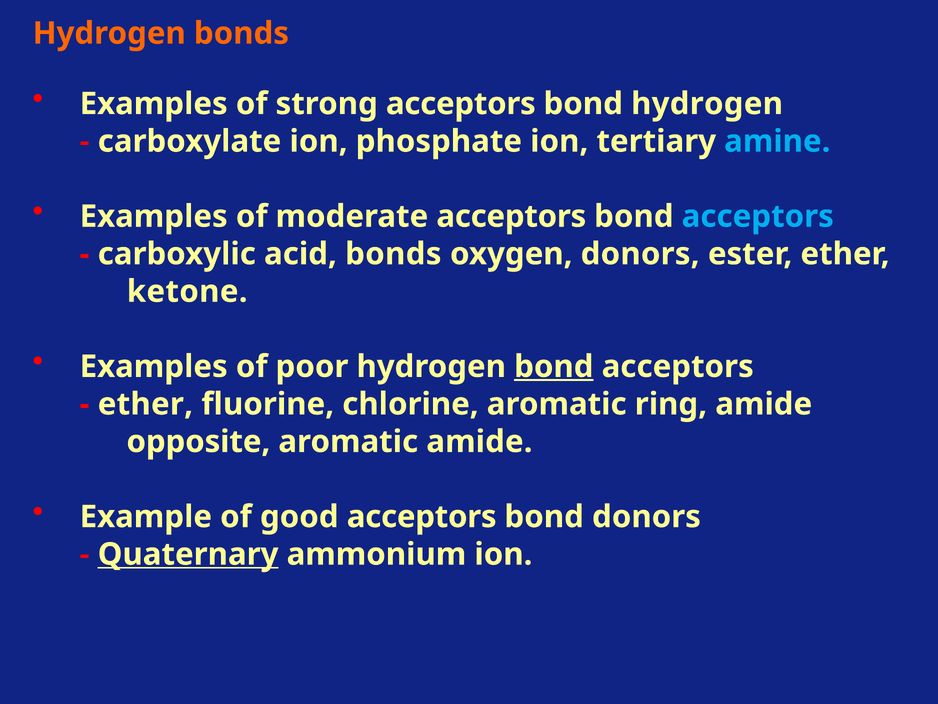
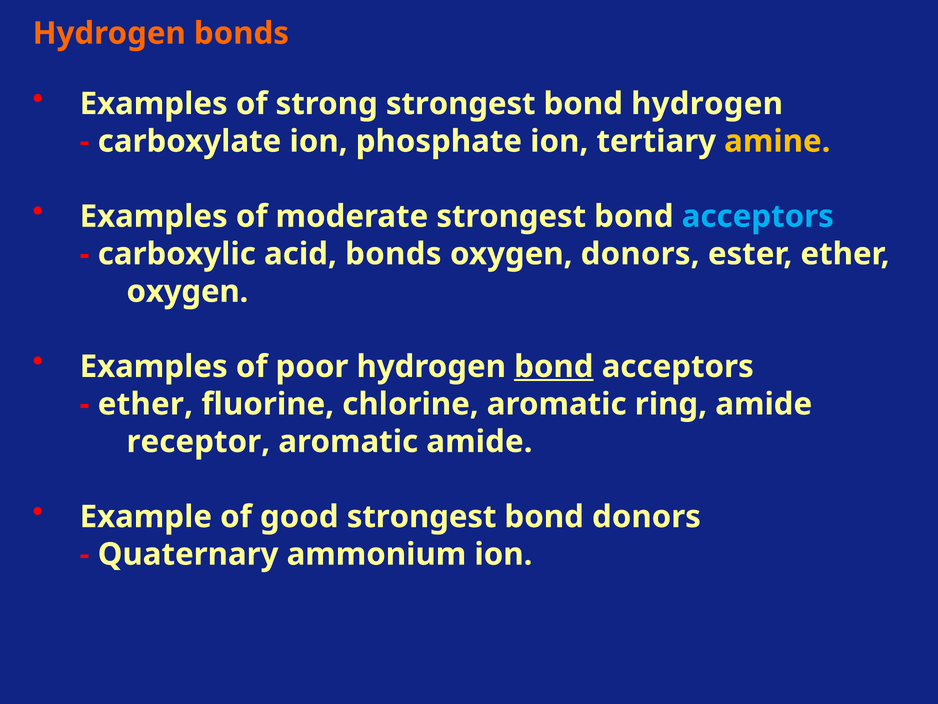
strong acceptors: acceptors -> strongest (461, 104)
amine colour: light blue -> yellow (777, 141)
moderate acceptors: acceptors -> strongest (511, 216)
ketone: ketone -> oxygen (187, 291)
opposite: opposite -> receptor (198, 441)
good acceptors: acceptors -> strongest (422, 516)
Quaternary underline: present -> none (188, 554)
